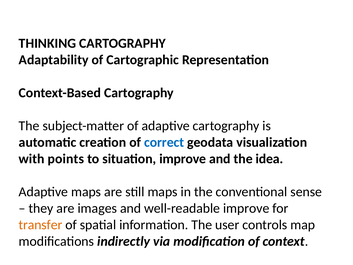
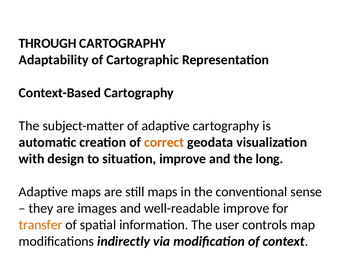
THINKING: THINKING -> THROUGH (48, 43)
correct colour: blue -> orange (164, 142)
points: points -> design (66, 159)
idea: idea -> long (269, 159)
